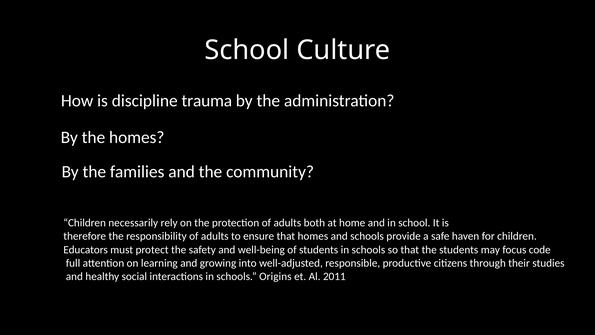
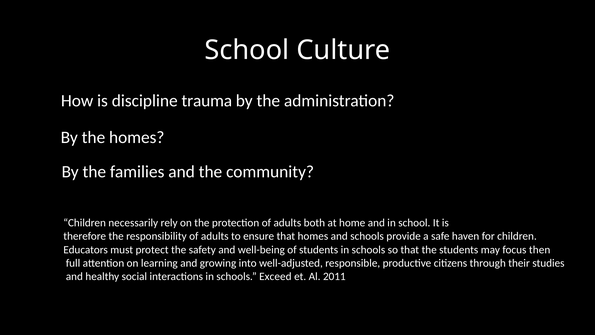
code: code -> then (540, 249)
Origins: Origins -> Exceed (275, 276)
